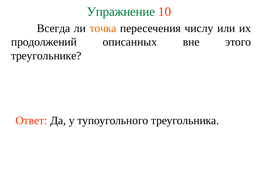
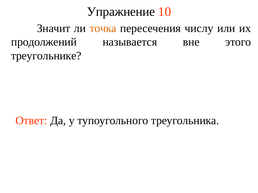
Упражнение colour: green -> black (121, 12)
Всегда: Всегда -> Значит (54, 28)
описанных: описанных -> называется (130, 42)
